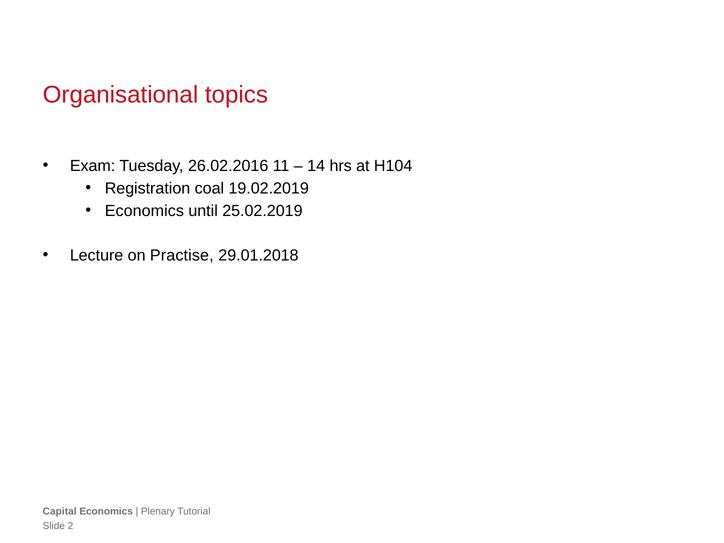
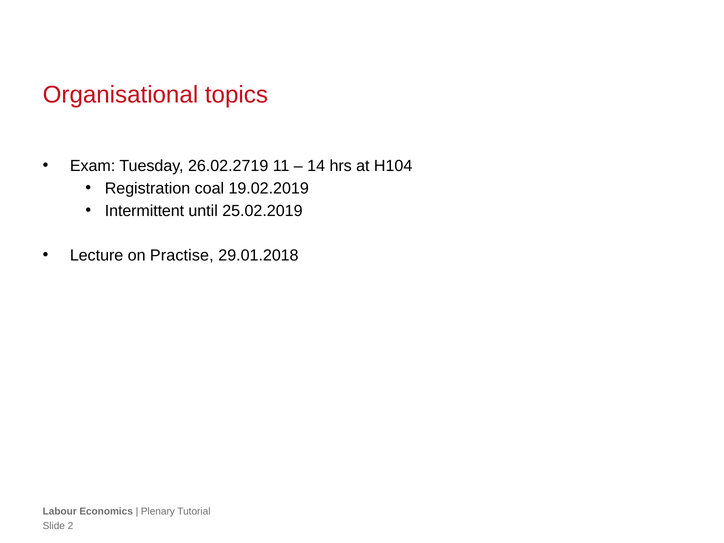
26.02.2016: 26.02.2016 -> 26.02.2719 (228, 166)
Economics: Economics -> Intermittent (144, 211)
Capital: Capital -> Labour (60, 511)
